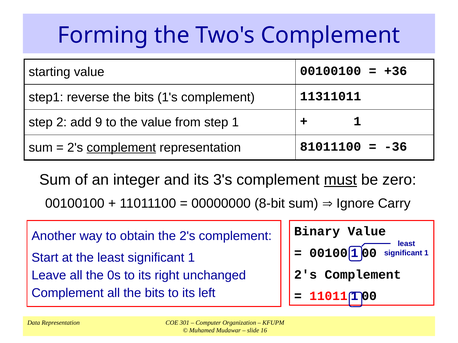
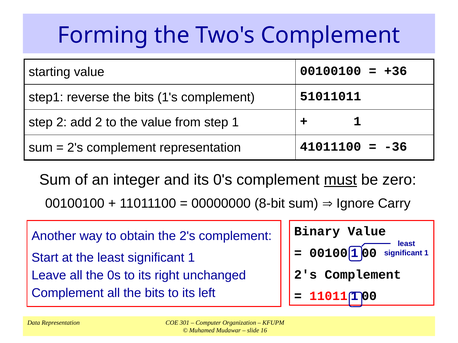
11311011: 11311011 -> 51011011 (331, 96)
add 9: 9 -> 2 (99, 123)
complement underline: present -> none (121, 148)
81011100: 81011100 -> 41011100 (331, 147)
3's: 3's -> 0's (223, 180)
